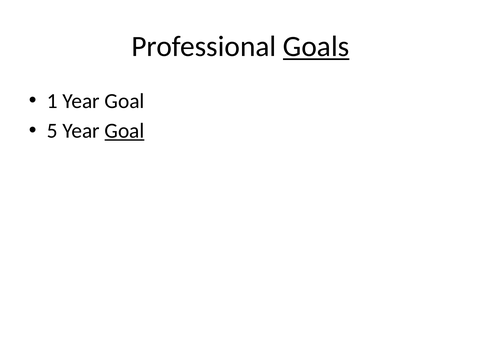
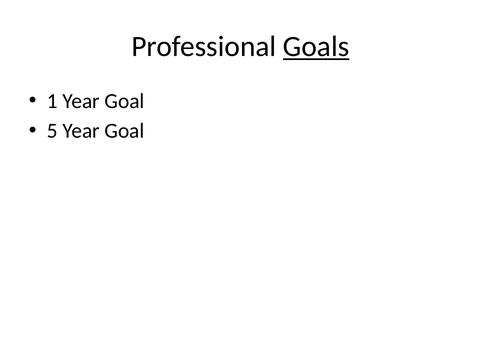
Goal underline: present -> none (124, 131)
